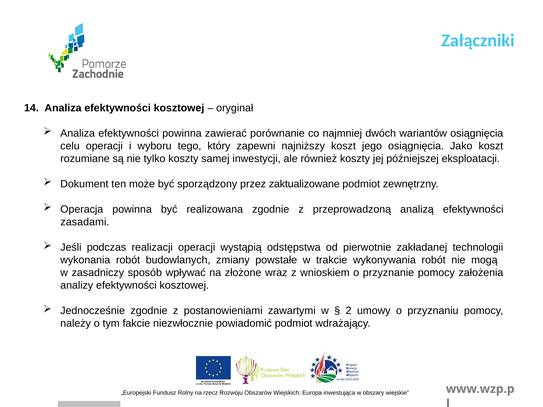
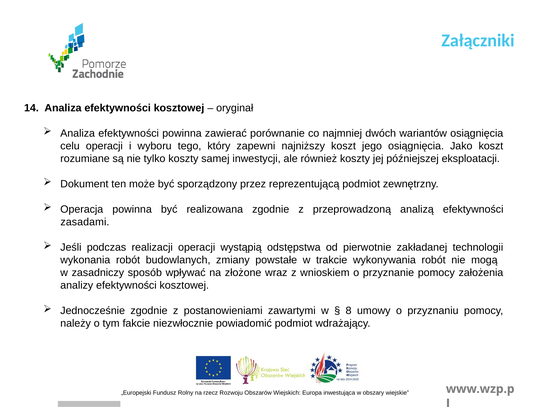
zaktualizowane: zaktualizowane -> reprezentującą (304, 184)
2: 2 -> 8 (349, 311)
